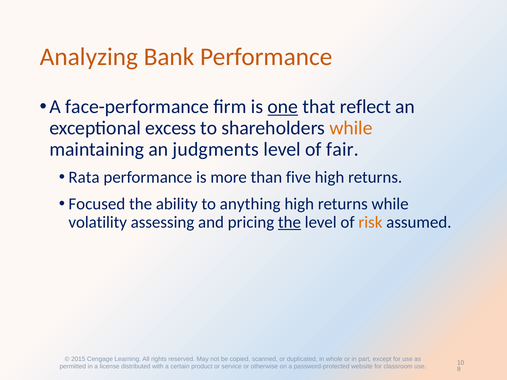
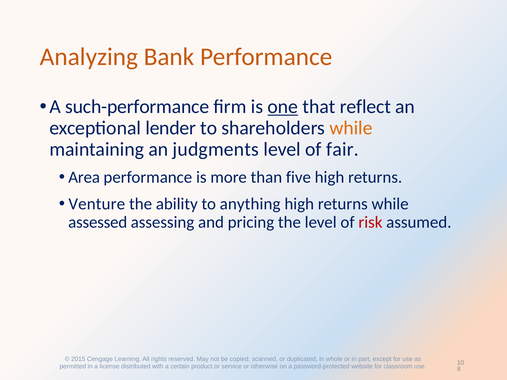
face-performance: face-performance -> such-performance (137, 107)
excess: excess -> lender (171, 128)
Rata: Rata -> Area (84, 178)
Focused: Focused -> Venture (97, 204)
volatility: volatility -> assessed (98, 222)
the underline: present -> none (289, 222)
risk colour: orange -> red (370, 222)
